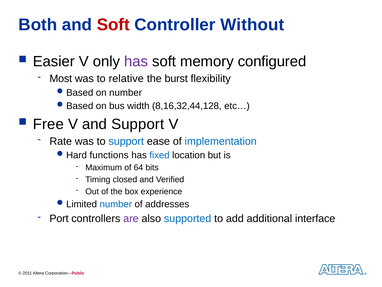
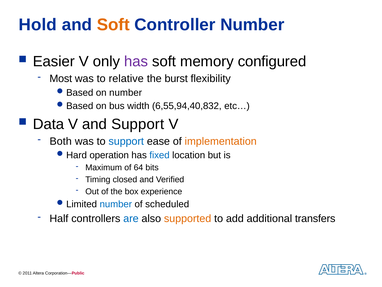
Both: Both -> Hold (38, 25)
Soft colour: red -> orange (113, 25)
Controller Without: Without -> Number (252, 25)
8,16,32,44,128: 8,16,32,44,128 -> 6,55,94,40,832 (187, 106)
Free: Free -> Data (48, 124)
Rate: Rate -> Both (61, 141)
implementation colour: blue -> orange (221, 141)
functions: functions -> operation (109, 155)
addresses: addresses -> scheduled (167, 204)
Port: Port -> Half (59, 218)
are colour: purple -> blue (131, 218)
supported colour: blue -> orange (188, 218)
interface: interface -> transfers (315, 218)
